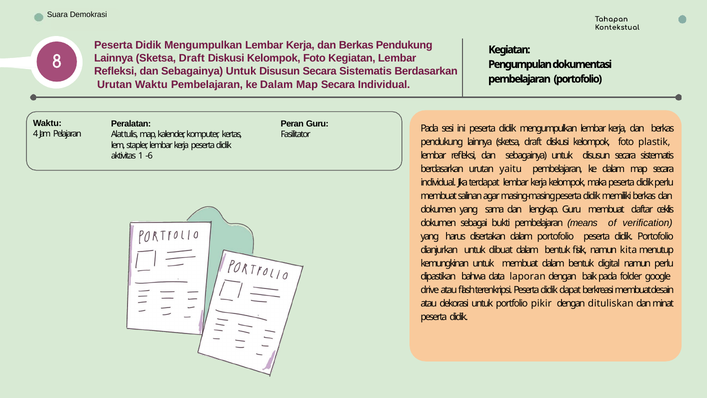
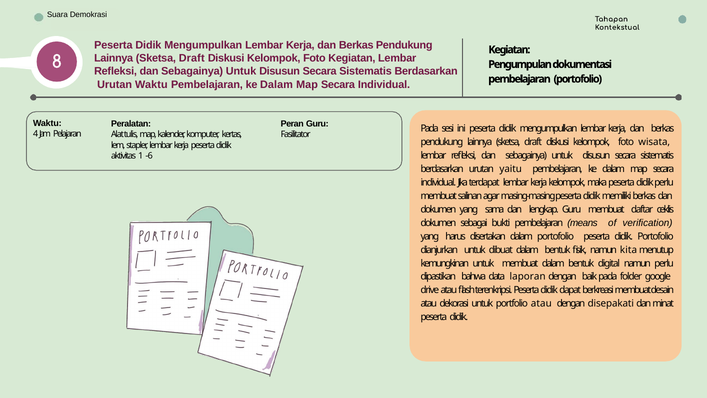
plastik: plastik -> wisata (654, 142)
portfolio pikir: pikir -> atau (541, 303)
dituliskan: dituliskan -> disepakati (611, 303)
